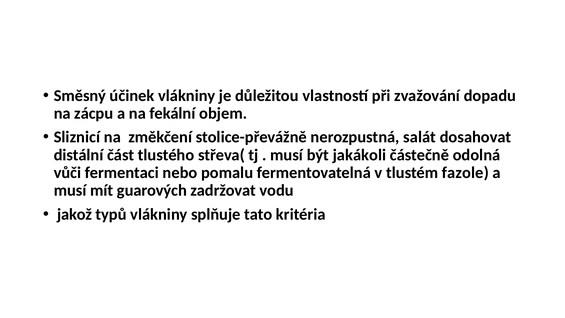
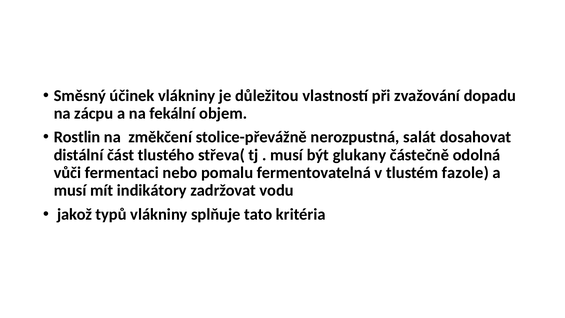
Sliznicí: Sliznicí -> Rostlin (77, 137)
jakákoli: jakákoli -> glukany (359, 155)
guarových: guarových -> indikátory (152, 190)
